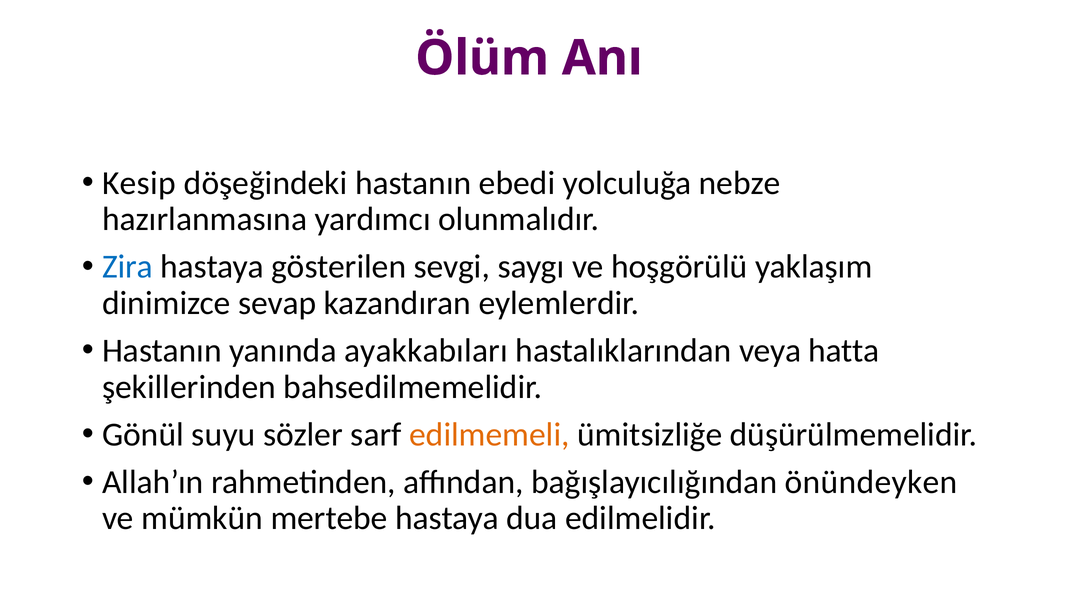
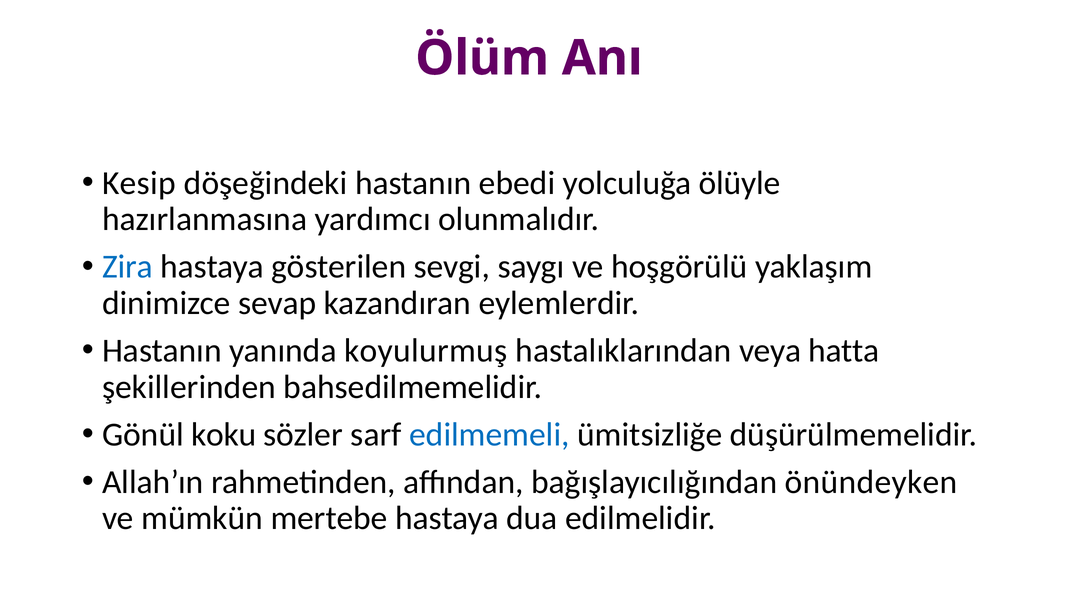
nebze: nebze -> ölüyle (740, 183)
ayakkabıları: ayakkabıları -> koyulurmuş (426, 350)
suyu: suyu -> koku (224, 434)
edilmemeli colour: orange -> blue (489, 434)
